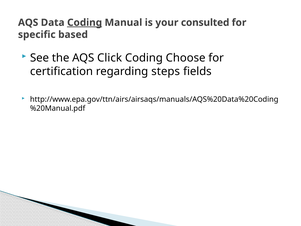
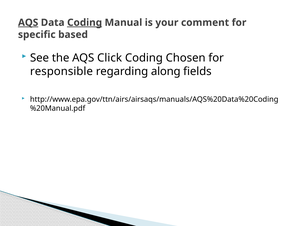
AQS underline: none -> present (28, 23)
consulted: consulted -> comment (205, 23)
Choose: Choose -> Chosen (186, 58)
certification: certification -> responsible (61, 71)
steps: steps -> along (166, 71)
